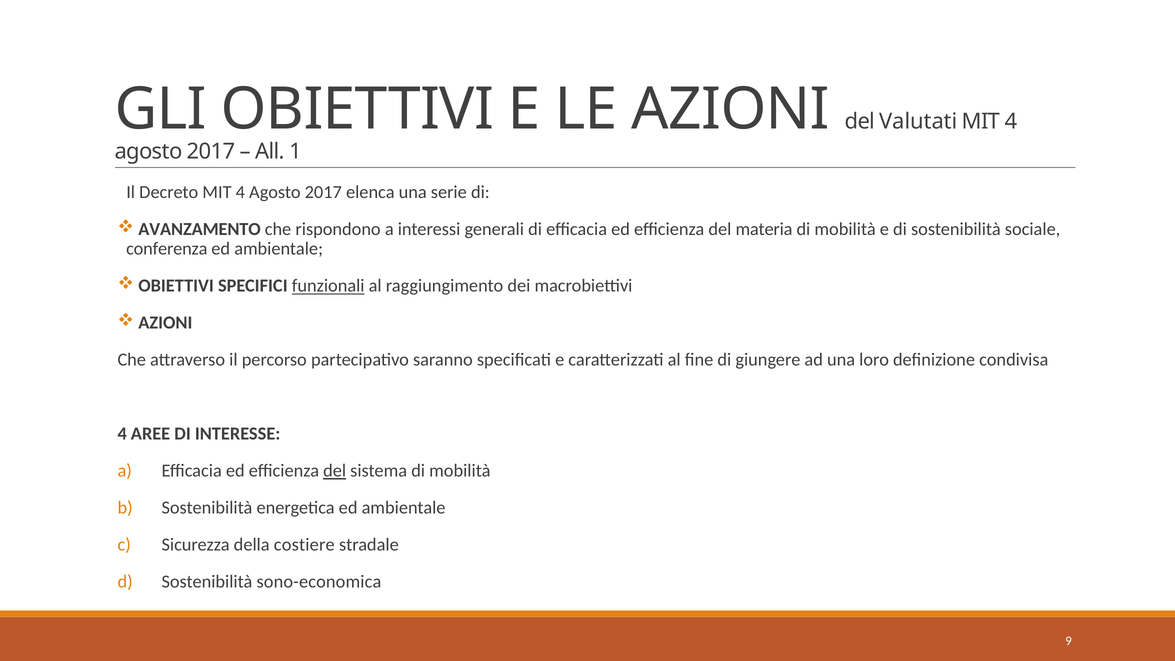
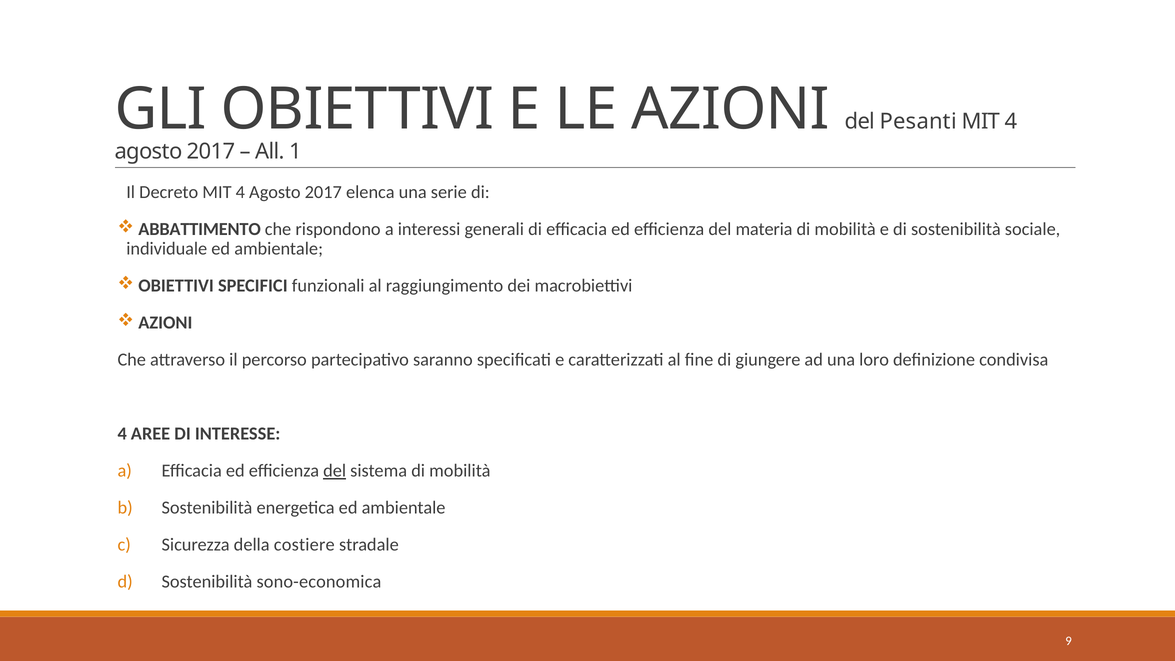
Valutati: Valutati -> Pesanti (918, 121)
AVANZAMENTO: AVANZAMENTO -> ABBATTIMENTO (200, 229)
conferenza: conferenza -> individuale (167, 249)
funzionali underline: present -> none (328, 286)
